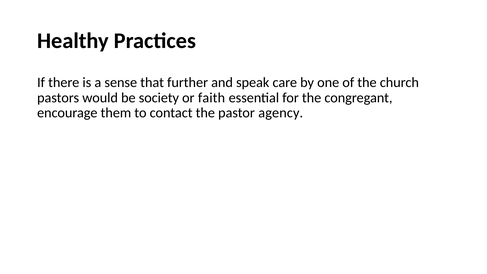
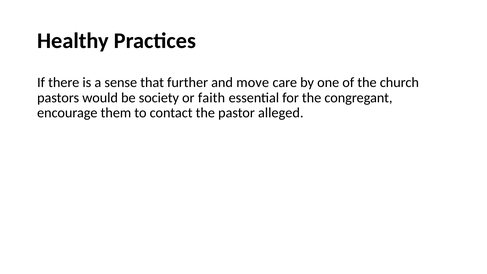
speak: speak -> move (253, 82)
agency: agency -> alleged (281, 113)
